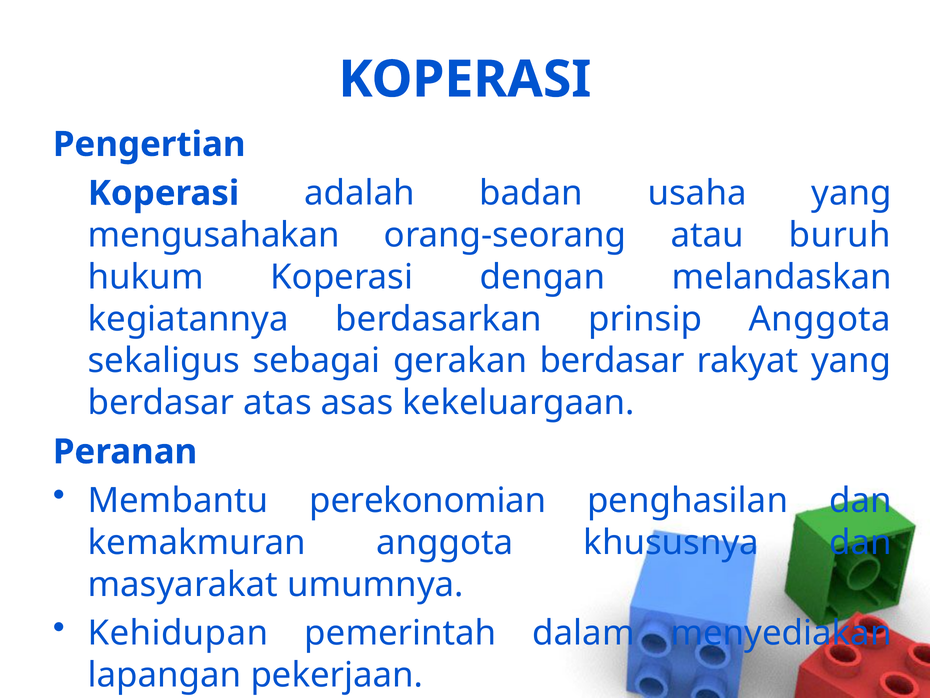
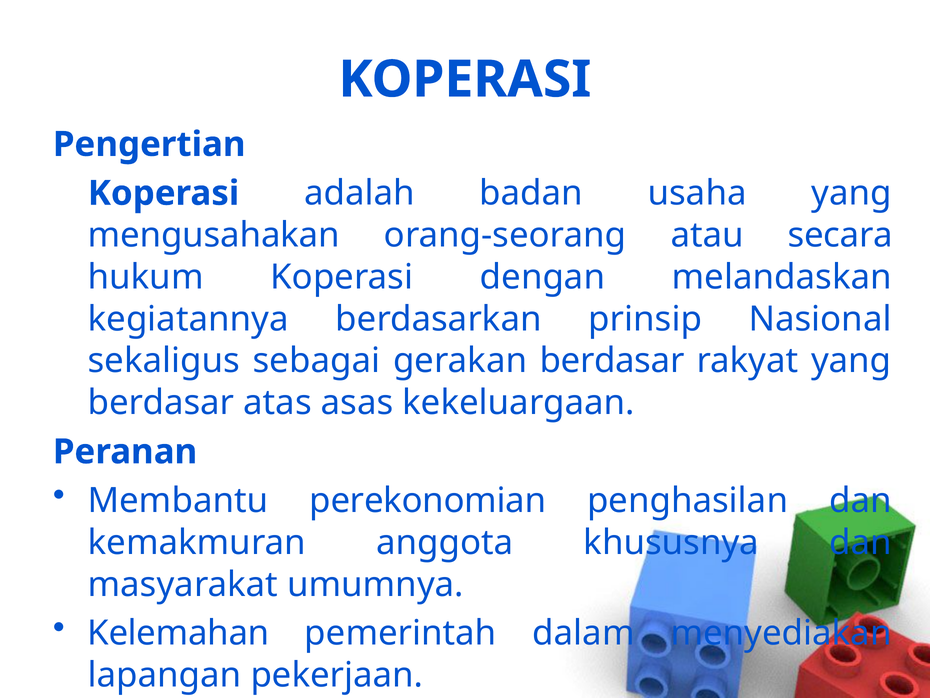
buruh: buruh -> secara (840, 235)
prinsip Anggota: Anggota -> Nasional (820, 319)
Kehidupan: Kehidupan -> Kelemahan (178, 633)
